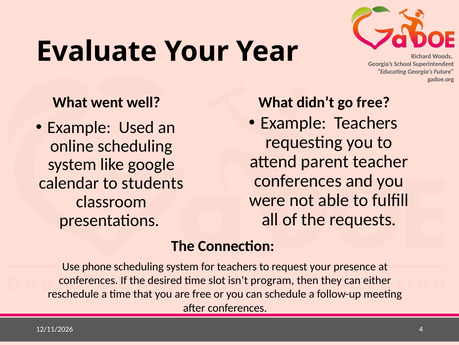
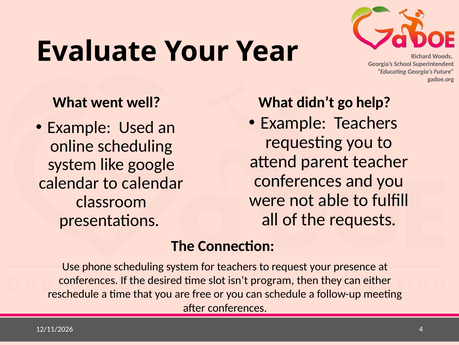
go free: free -> help (373, 102)
to students: students -> calendar (152, 183)
